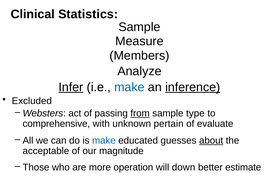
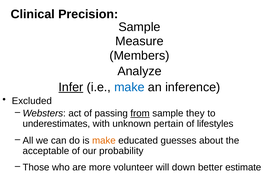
Statistics: Statistics -> Precision (88, 14)
inference underline: present -> none (193, 87)
type: type -> they (195, 113)
comprehensive: comprehensive -> underestimates (56, 124)
evaluate: evaluate -> lifestyles (215, 124)
make colour: blue -> orange (104, 141)
about underline: present -> none (211, 141)
magnitude: magnitude -> probability (121, 151)
operation: operation -> volunteer (133, 167)
